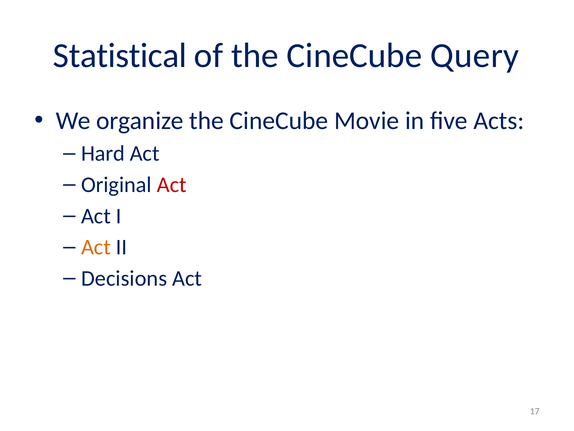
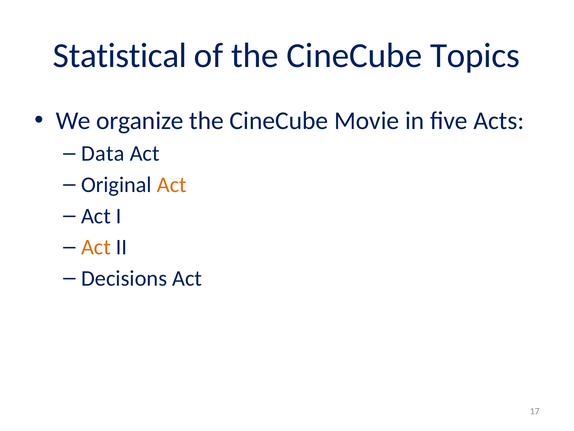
Query: Query -> Topics (475, 56)
Hard: Hard -> Data (103, 153)
Act colour: red -> orange (172, 185)
